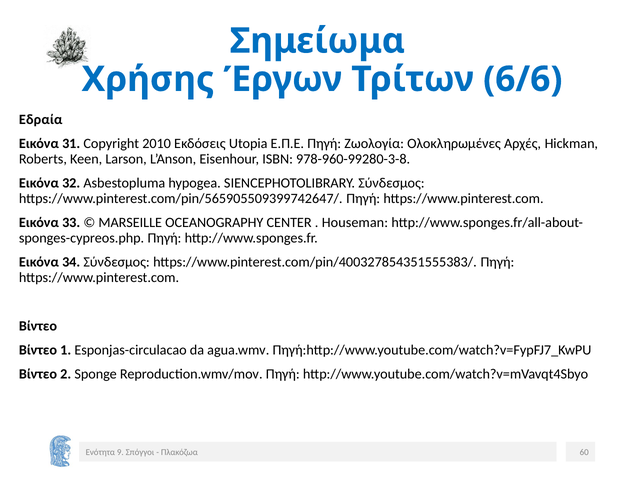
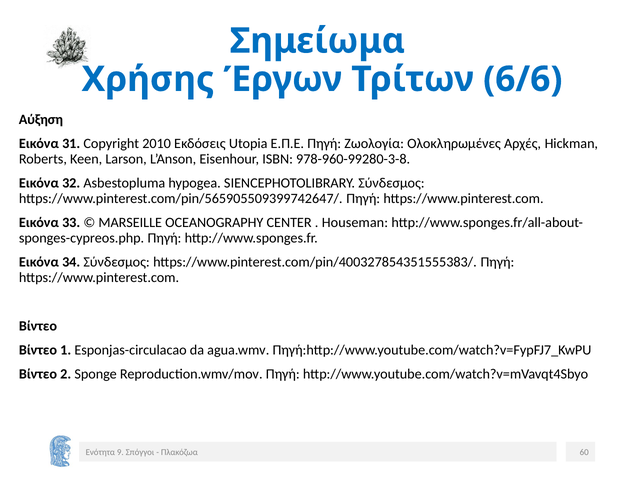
Εδραία: Εδραία -> Αύξηση (41, 120)
